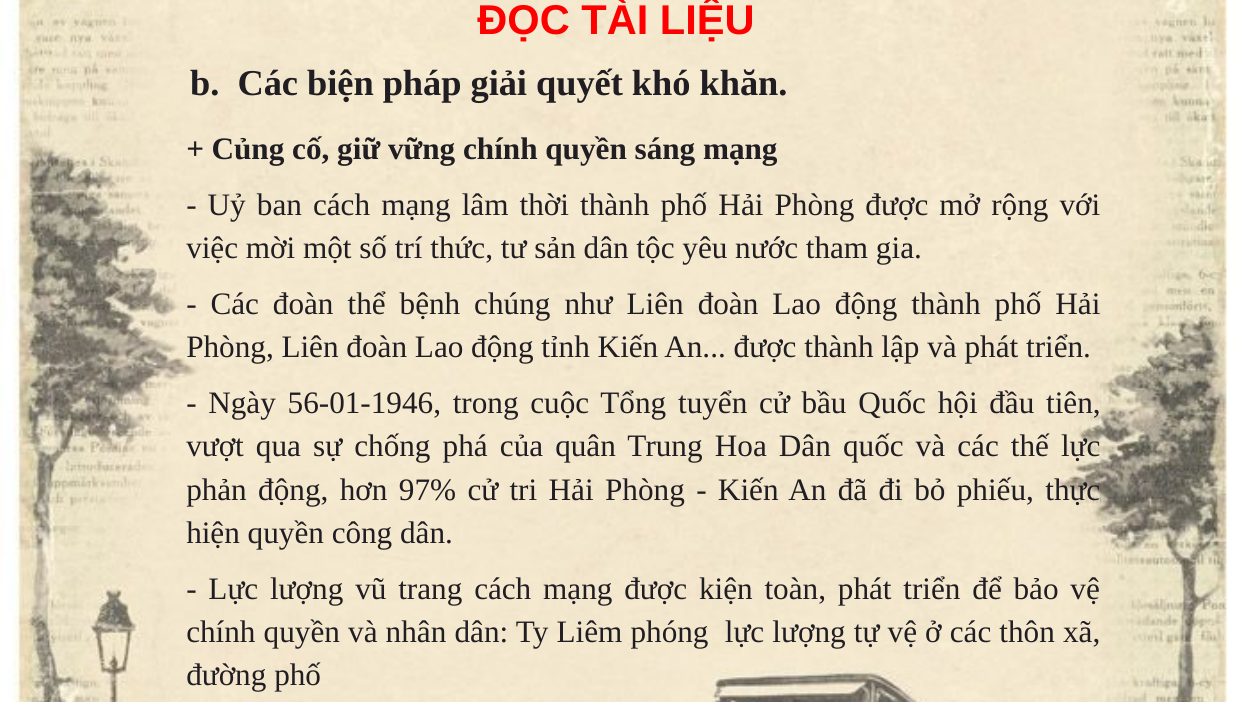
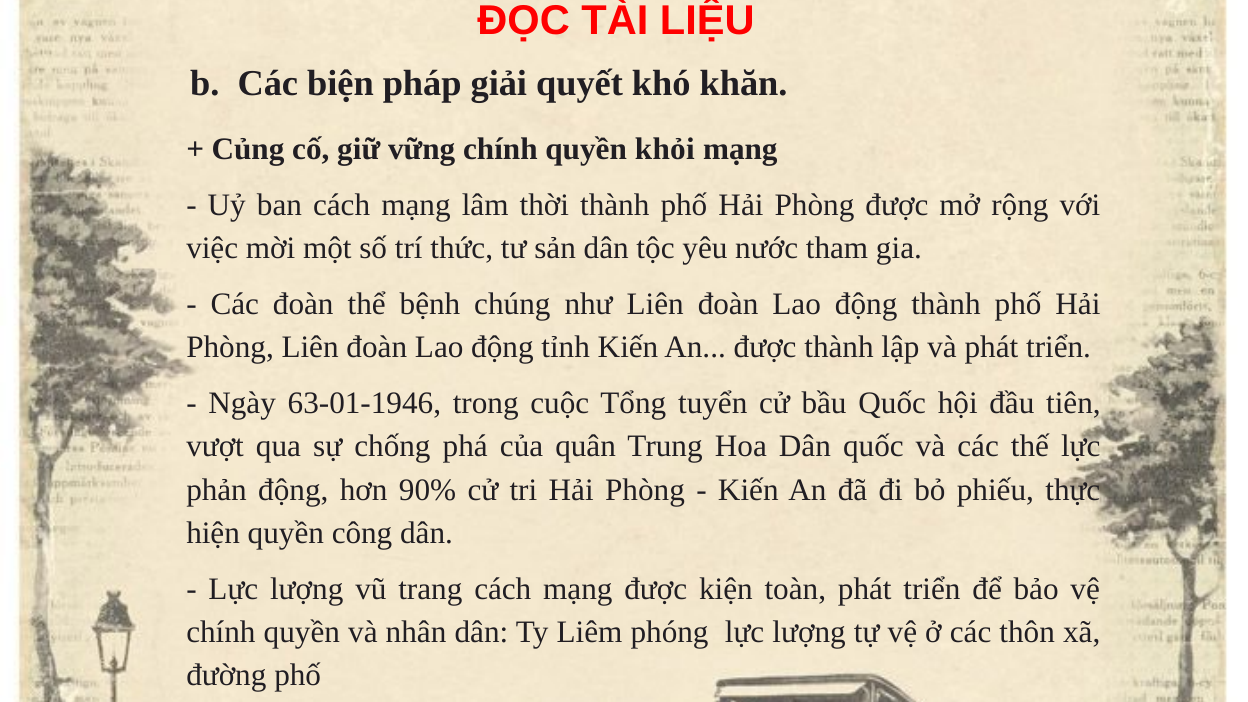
sáng: sáng -> khỏi (665, 149)
56-01-1946: 56-01-1946 -> 63-01-1946 (364, 404)
97%: 97% -> 90% (428, 490)
